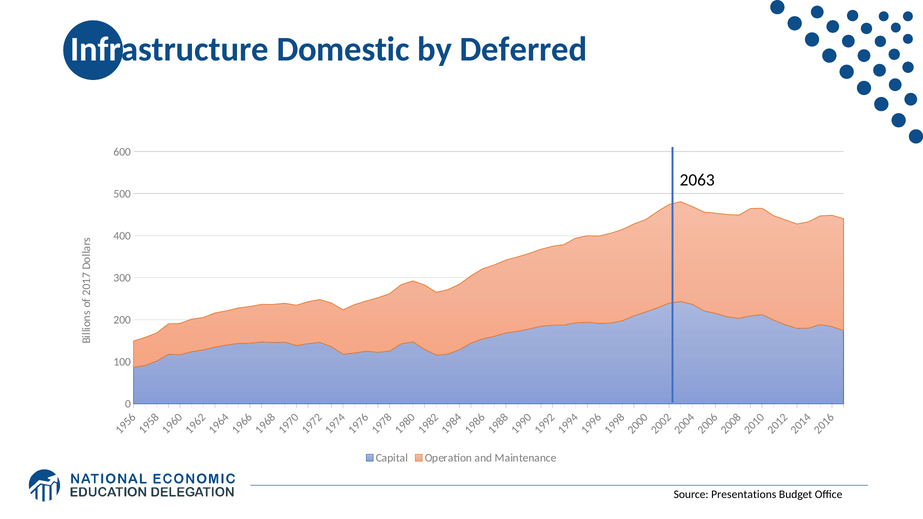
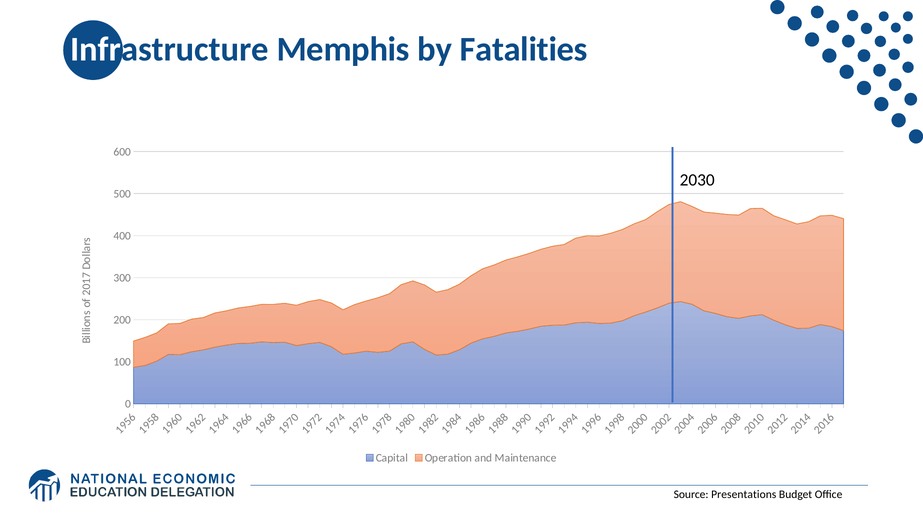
Domestic: Domestic -> Memphis (343, 50)
Deferred: Deferred -> Fatalities (524, 50)
2063: 2063 -> 2030 (697, 180)
